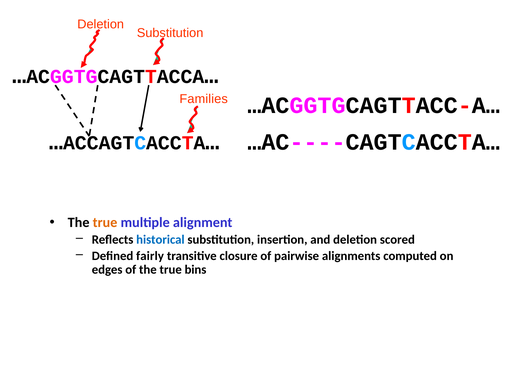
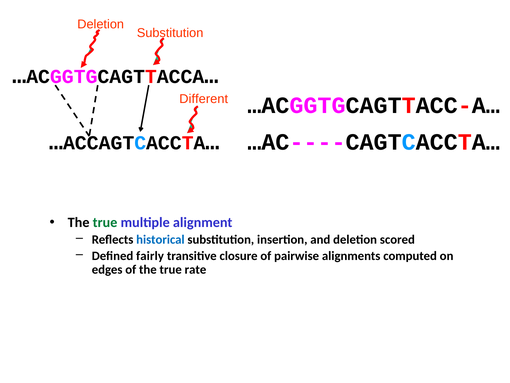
Families: Families -> Different (204, 99)
true colour: orange -> green (105, 222)
bins: bins -> rate (195, 269)
